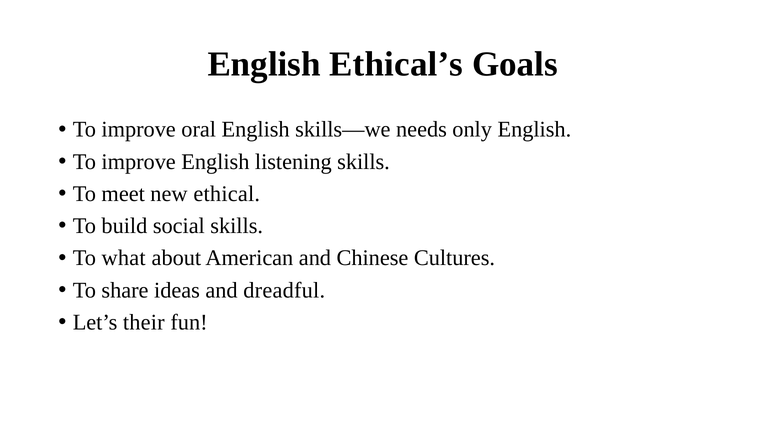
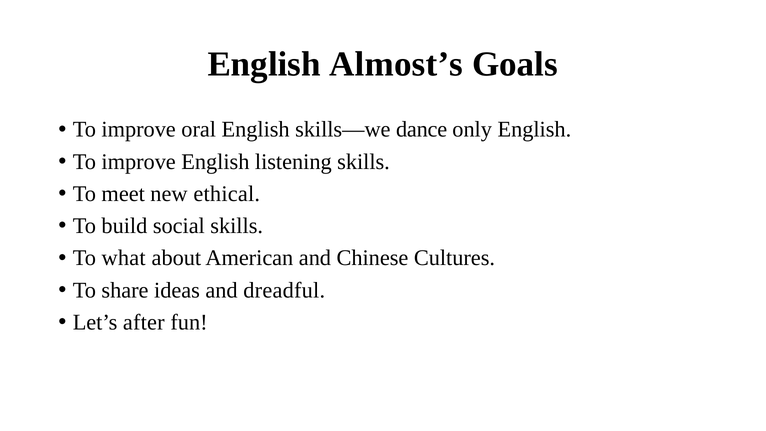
Ethical’s: Ethical’s -> Almost’s (396, 64)
needs: needs -> dance (422, 130)
their: their -> after (144, 322)
